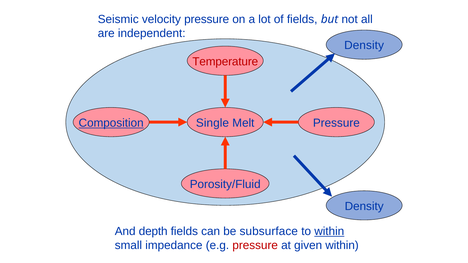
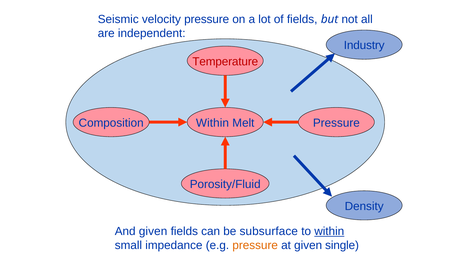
Density: Density -> Industry (364, 46)
Composition underline: present -> none (111, 123)
Single: Single -> Within (212, 123)
And depth: depth -> given (153, 232)
pressure colour: red -> orange (255, 246)
given within: within -> single (342, 246)
